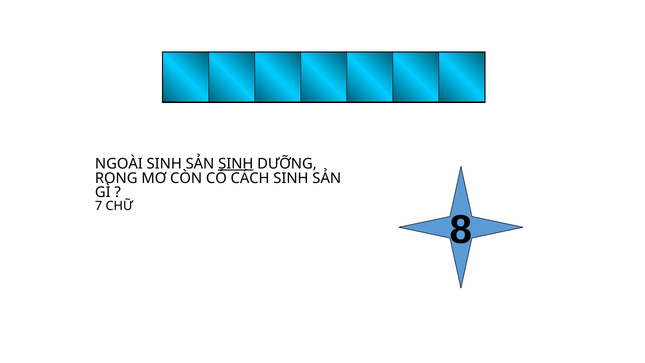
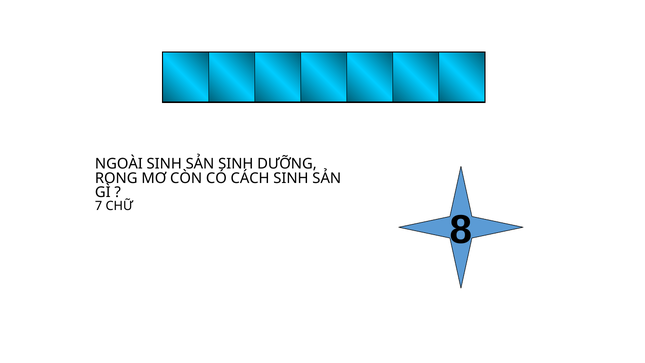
SINH underline: present -> none (236, 164)
